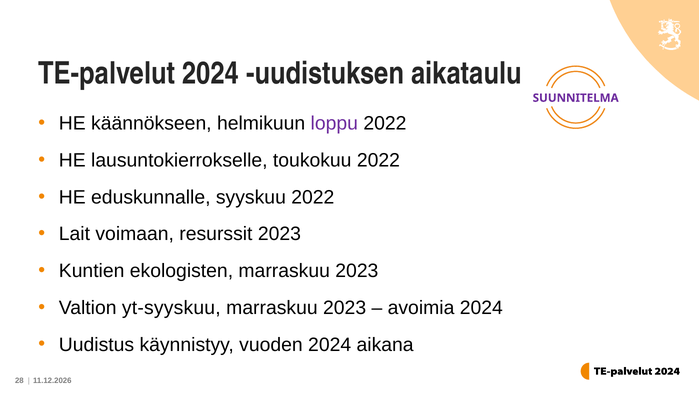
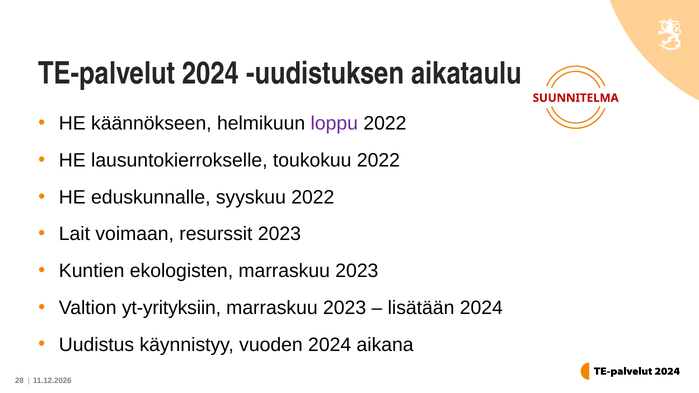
SUUNNITELMA colour: purple -> red (576, 98)
yt-syyskuu: yt-syyskuu -> yt-yrityksiin (171, 308)
avoimia: avoimia -> lisätään (421, 308)
